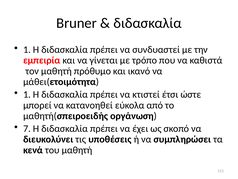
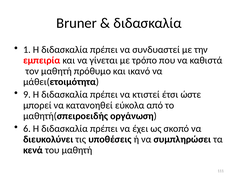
1: 1 -> 9 (27, 94)
7: 7 -> 6 (27, 128)
